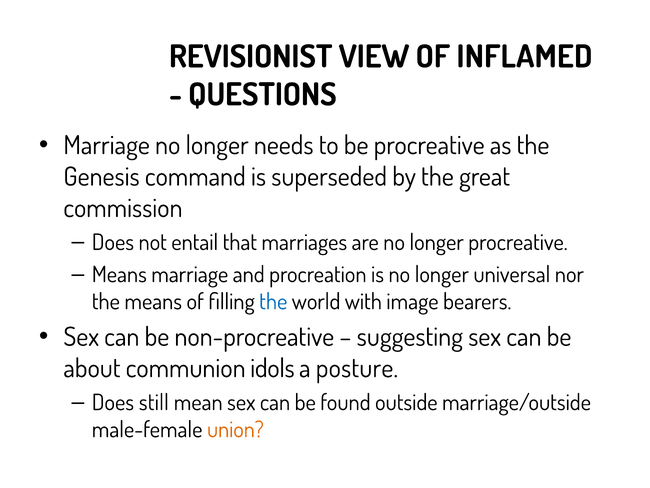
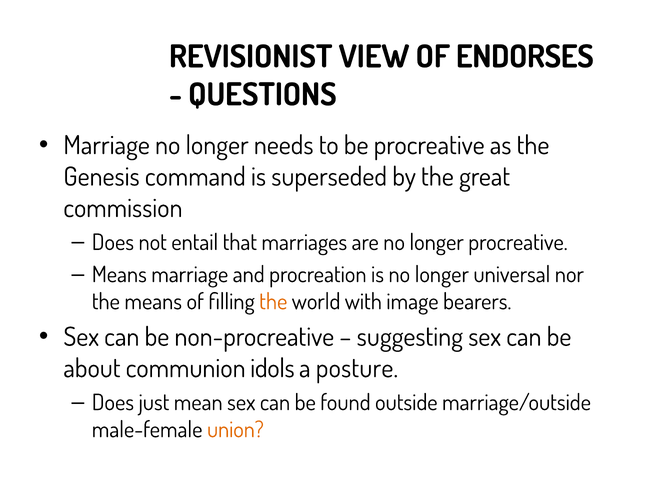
INFLAMED: INFLAMED -> ENDORSES (525, 57)
the colour: blue -> orange (273, 302)
still: still -> just (154, 402)
